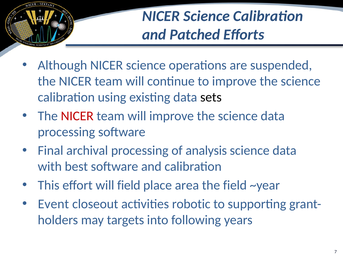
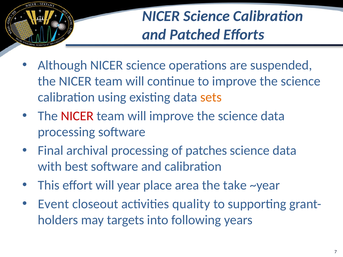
sets colour: black -> orange (211, 97)
analysis: analysis -> patches (206, 151)
will field: field -> year (129, 185)
the field: field -> take (235, 185)
robotic: robotic -> quality (191, 204)
